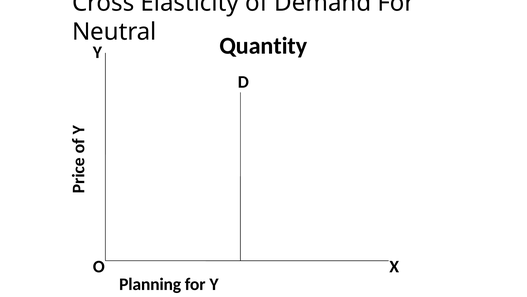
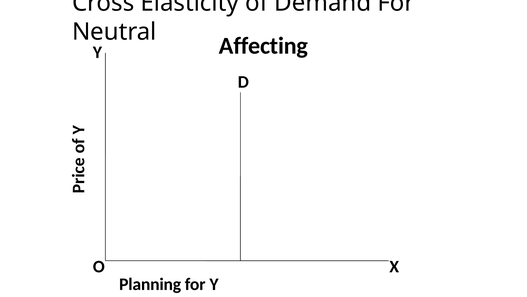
Quantity: Quantity -> Affecting (263, 46)
